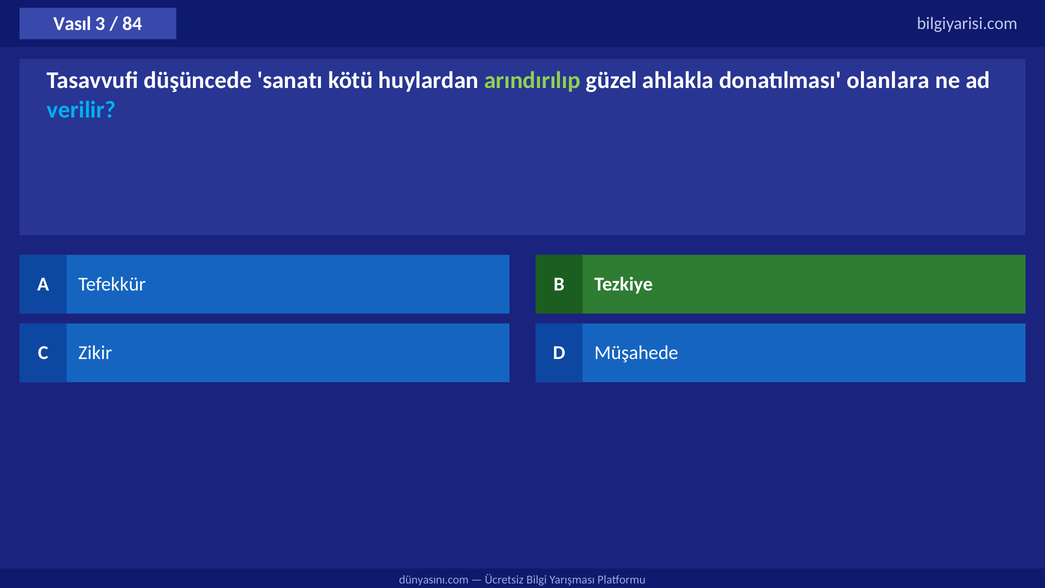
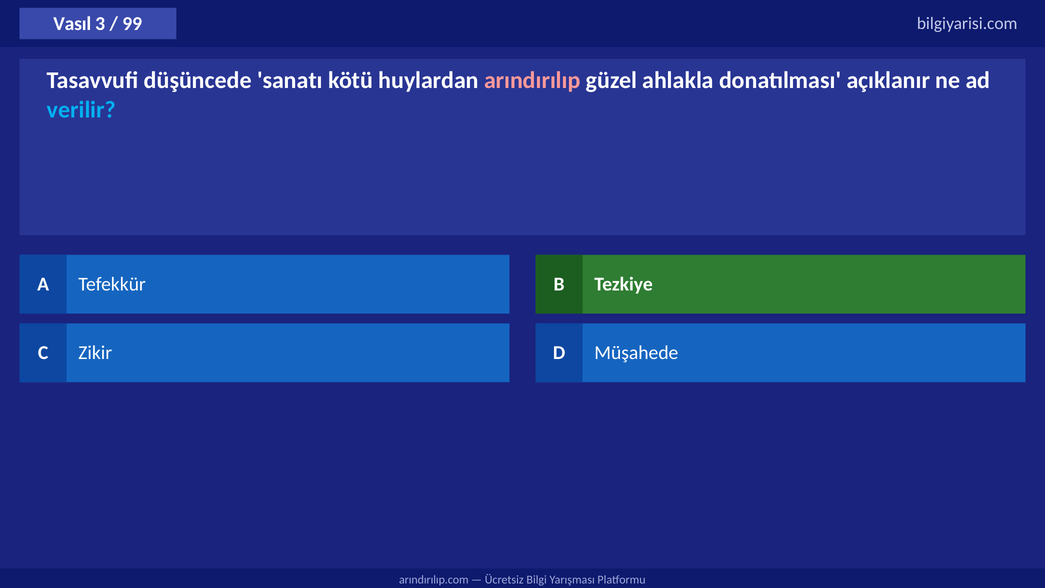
84: 84 -> 99 (132, 24)
arındırılıp colour: light green -> pink (532, 80)
olanlara: olanlara -> açıklanır (888, 80)
dünyasını.com: dünyasını.com -> arındırılıp.com (434, 580)
